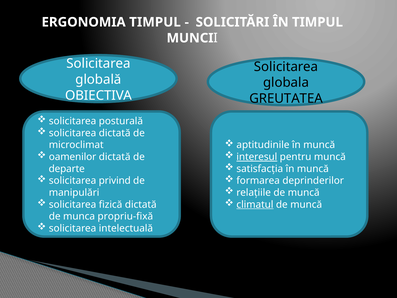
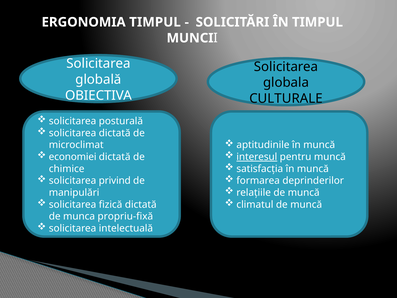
GREUTATEA: GREUTATEA -> CULTURALE (286, 98)
oamenilor: oamenilor -> economiei (73, 157)
departe: departe -> chimice (67, 169)
climatul underline: present -> none (255, 204)
